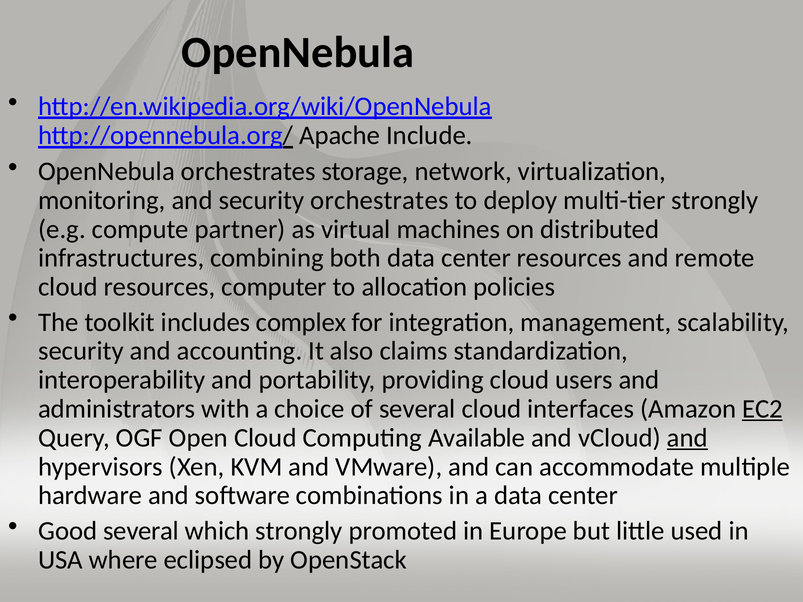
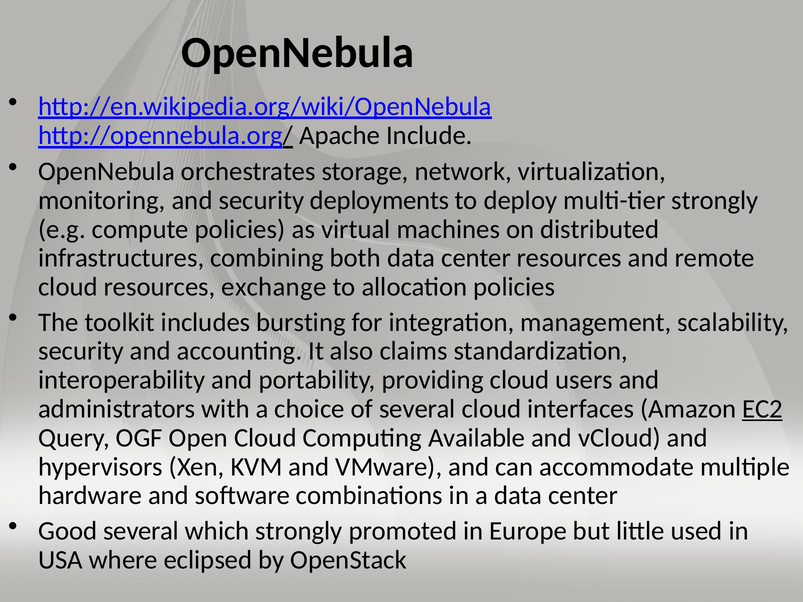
security orchestrates: orchestrates -> deployments (380, 200)
compute partner: partner -> policies (240, 229)
computer: computer -> exchange (274, 287)
complex: complex -> bursting (301, 322)
and underline: present -> none (687, 438)
